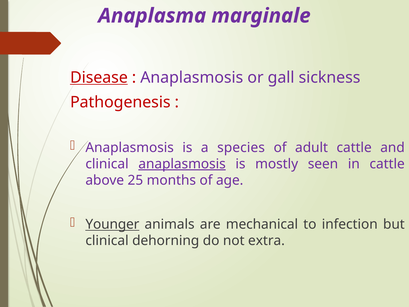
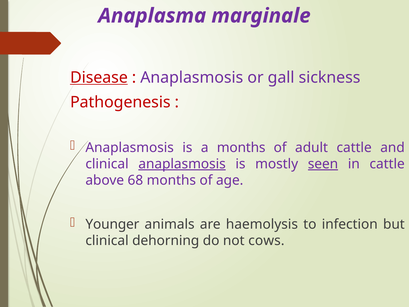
a species: species -> months (241, 147)
seen underline: none -> present (323, 164)
25: 25 -> 68 (135, 180)
Younger underline: present -> none (112, 224)
mechanical: mechanical -> haemolysis (262, 224)
extra: extra -> cows (266, 241)
